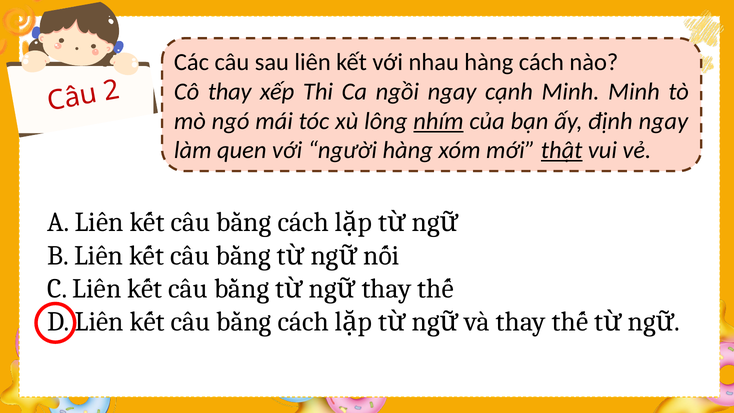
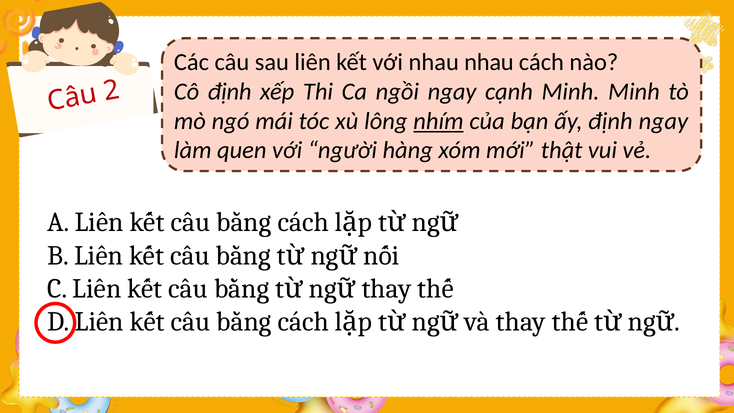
nhau hàng: hàng -> nhau (489, 62)
Cô thay: thay -> định (230, 92)
thật underline: present -> none (562, 150)
